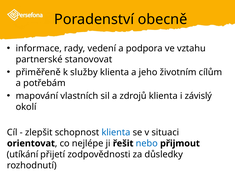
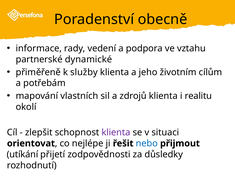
stanovovat: stanovovat -> dynamické (88, 59)
závislý: závislý -> realitu (198, 96)
klienta colour: blue -> purple (116, 133)
